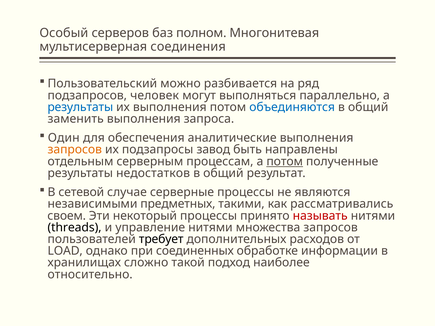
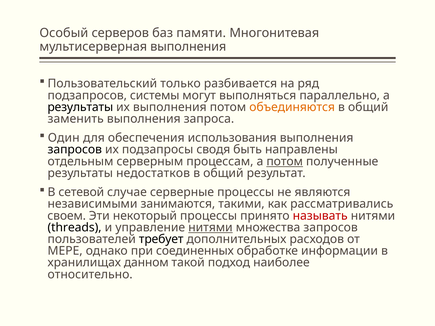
полном: полном -> памяти (201, 33)
мультисерверная соединения: соединения -> выполнения (188, 47)
можно: можно -> только (180, 84)
человек: человек -> системы (155, 95)
результаты colour: blue -> black (80, 107)
объединяются colour: blue -> orange (292, 107)
аналитические: аналитические -> использования (232, 138)
запросов colour: orange -> black (75, 150)
завод: завод -> сводя (213, 150)
предметных: предметных -> занимаются (178, 204)
нитями underline: none -> present (210, 228)
LOAD: LOAD -> МЕРЕ (65, 251)
сложно: сложно -> данном (146, 263)
